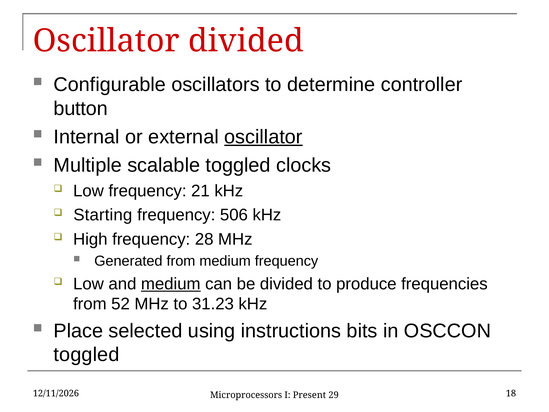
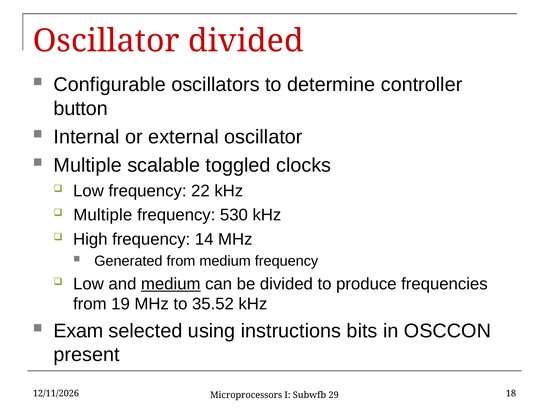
oscillator underline: present -> none (263, 137)
21: 21 -> 22 (200, 191)
Starting: Starting -> Multiple (103, 215)
506: 506 -> 530 (234, 215)
28: 28 -> 14 (204, 239)
52: 52 -> 19 (121, 304)
31.23: 31.23 -> 35.52 (213, 304)
Place: Place -> Exam (78, 331)
toggled: toggled -> present (87, 354)
Present: Present -> Subwfb (309, 395)
